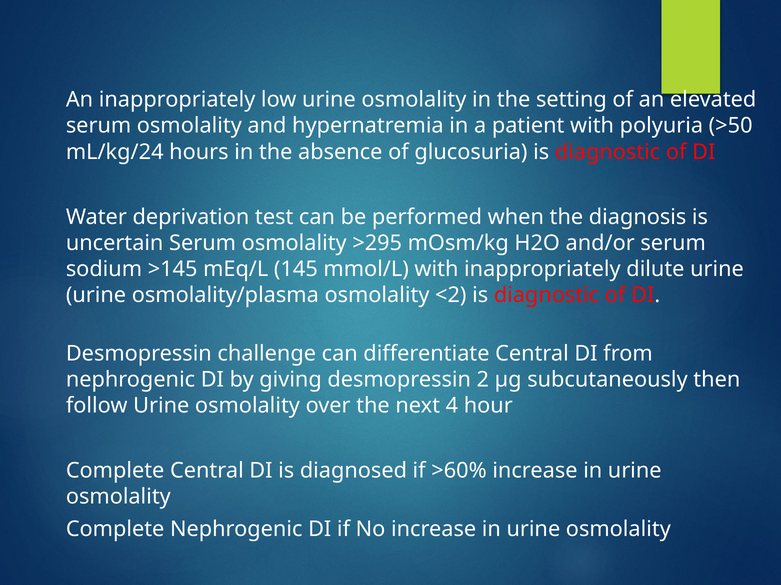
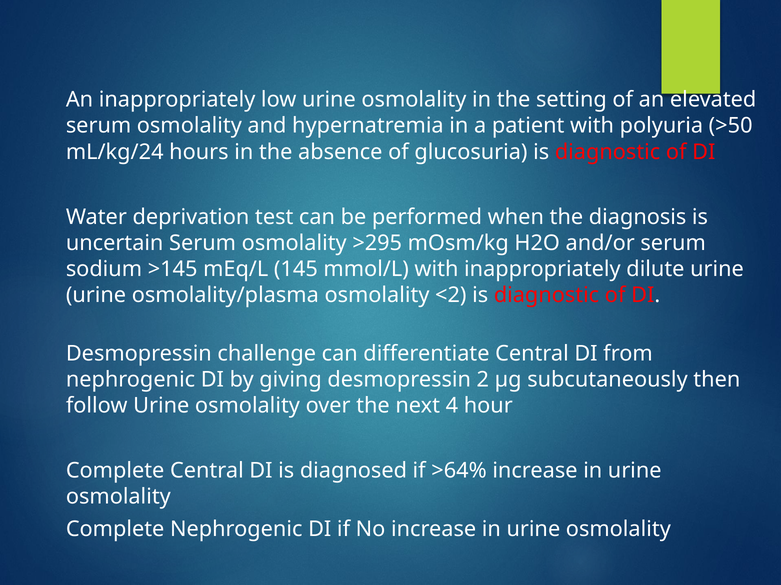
>60%: >60% -> >64% (459, 471)
